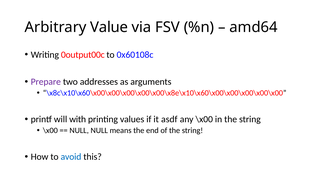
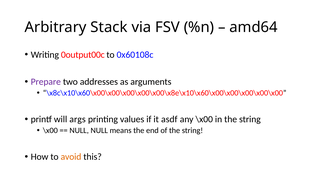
Value: Value -> Stack (109, 27)
with: with -> args (78, 119)
avoid colour: blue -> orange (71, 157)
